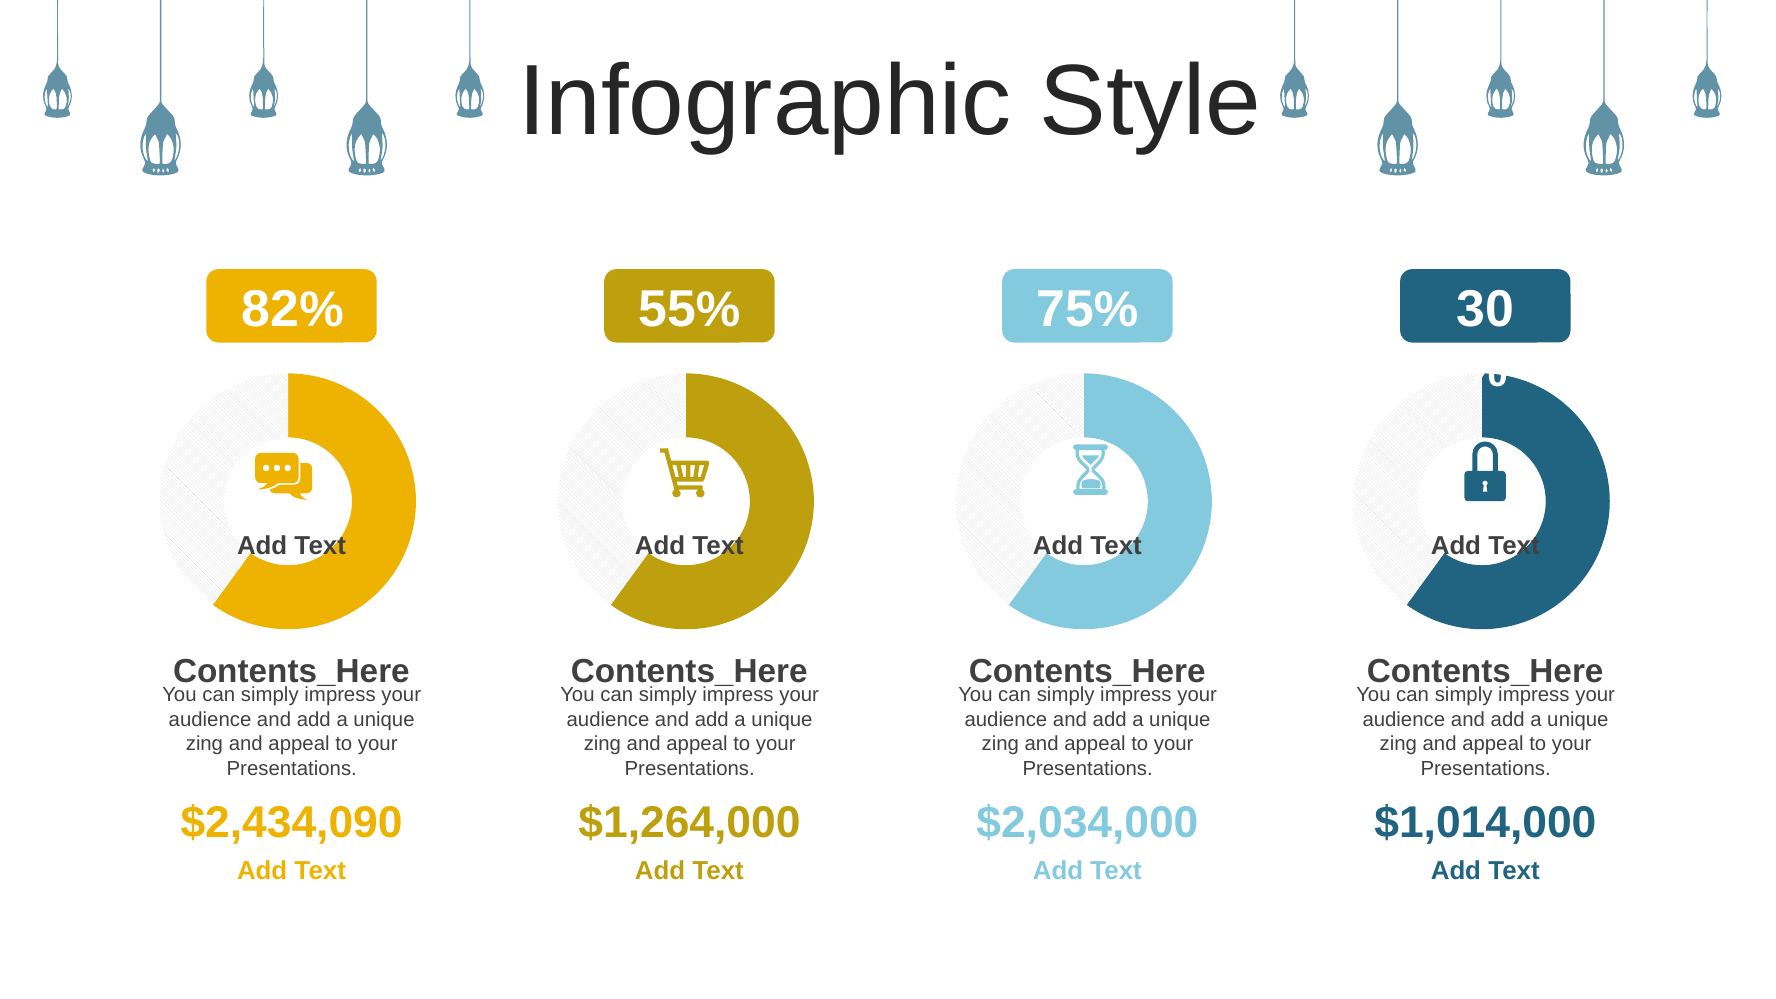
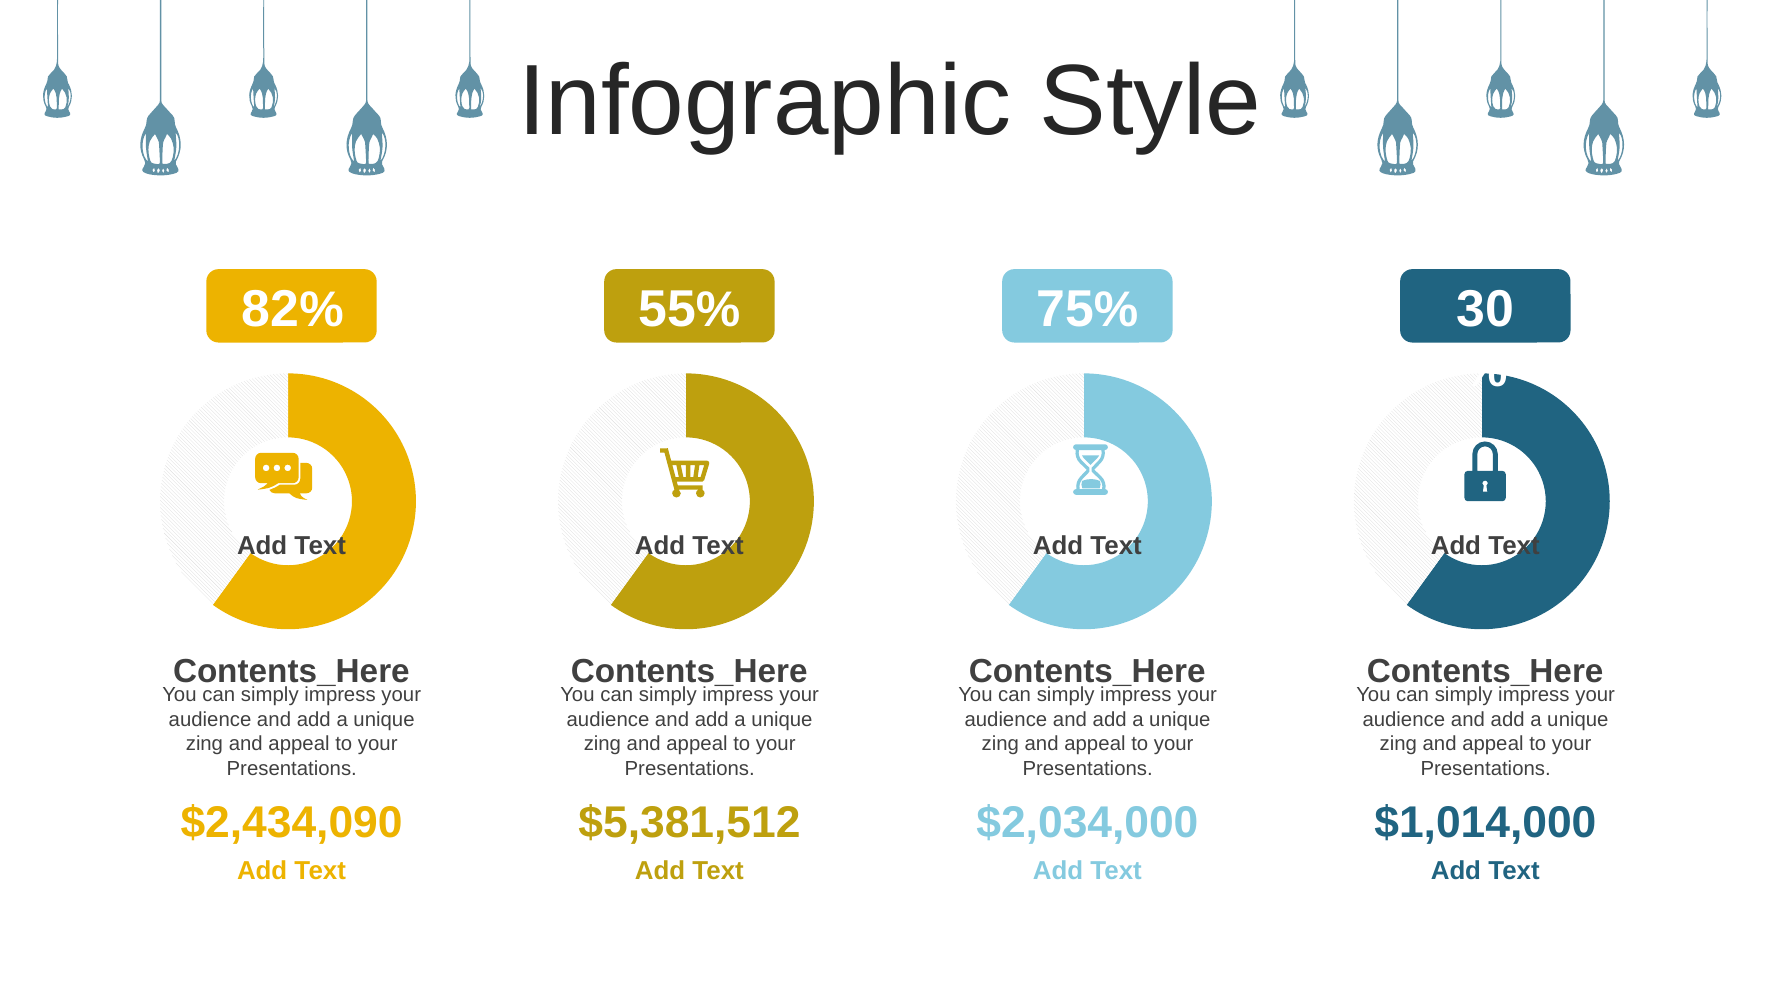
$1,264,000: $1,264,000 -> $5,381,512 (689, 823)
